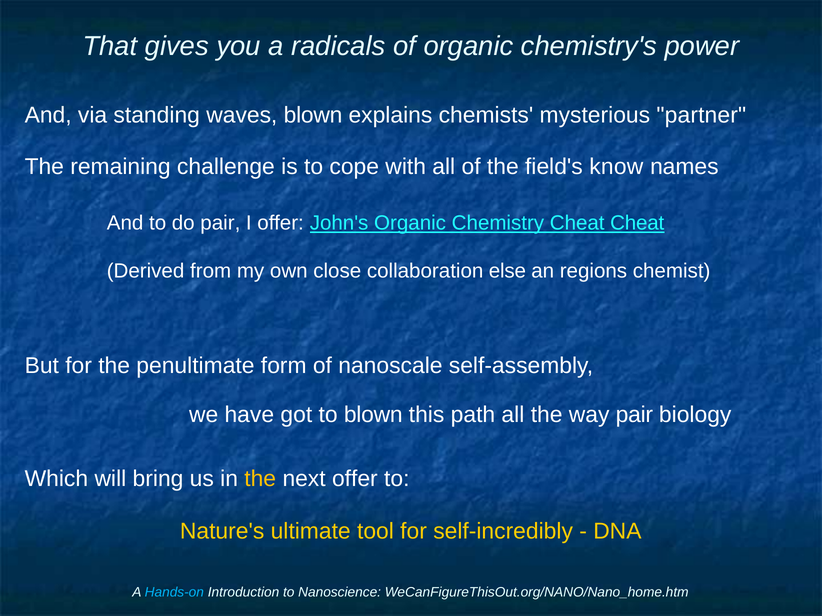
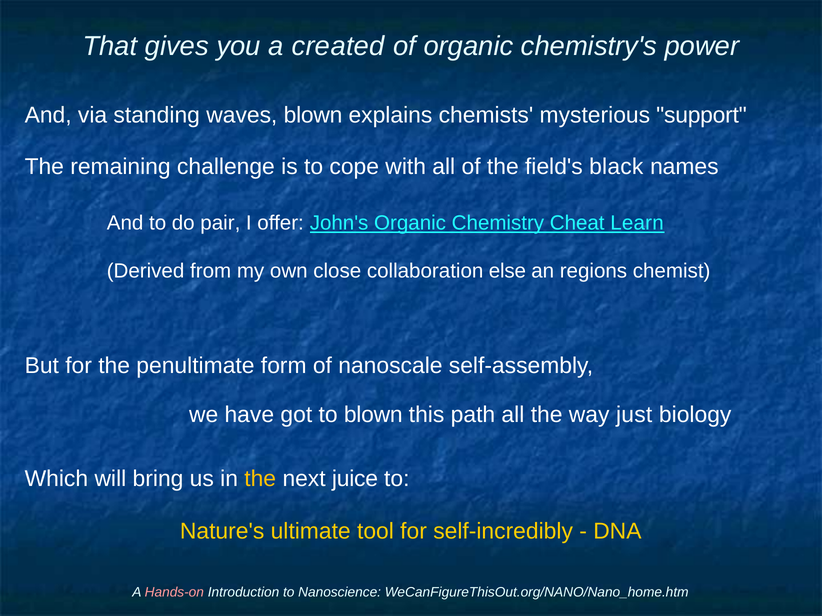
radicals: radicals -> created (338, 46)
partner: partner -> support (702, 115)
know: know -> black (616, 167)
Cheat Cheat: Cheat -> Learn (637, 223)
way pair: pair -> just (634, 415)
next offer: offer -> juice (355, 479)
Hands-on colour: light blue -> pink (174, 593)
